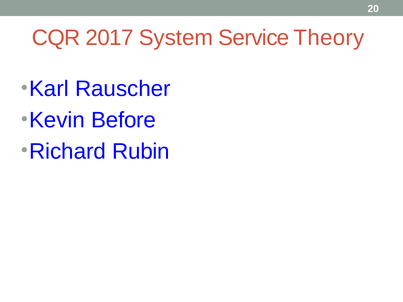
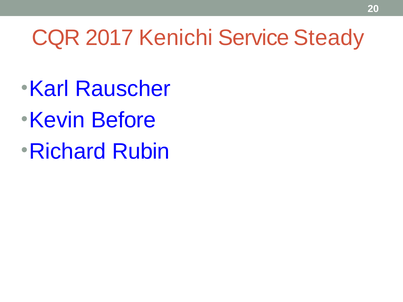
System: System -> Kenichi (176, 38)
Theory: Theory -> Steady (329, 38)
